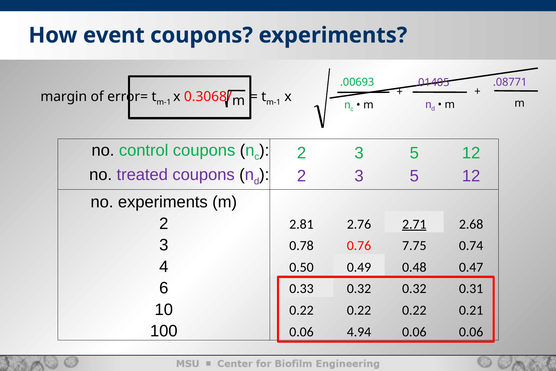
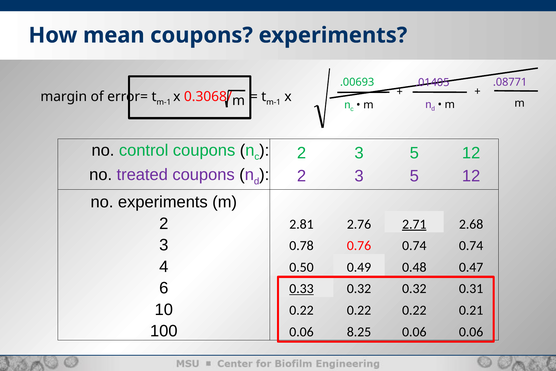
event: event -> mean (114, 35)
0.76 7.75: 7.75 -> 0.74 (414, 246)
0.33 underline: none -> present (301, 289)
4.94: 4.94 -> 8.25 (359, 332)
